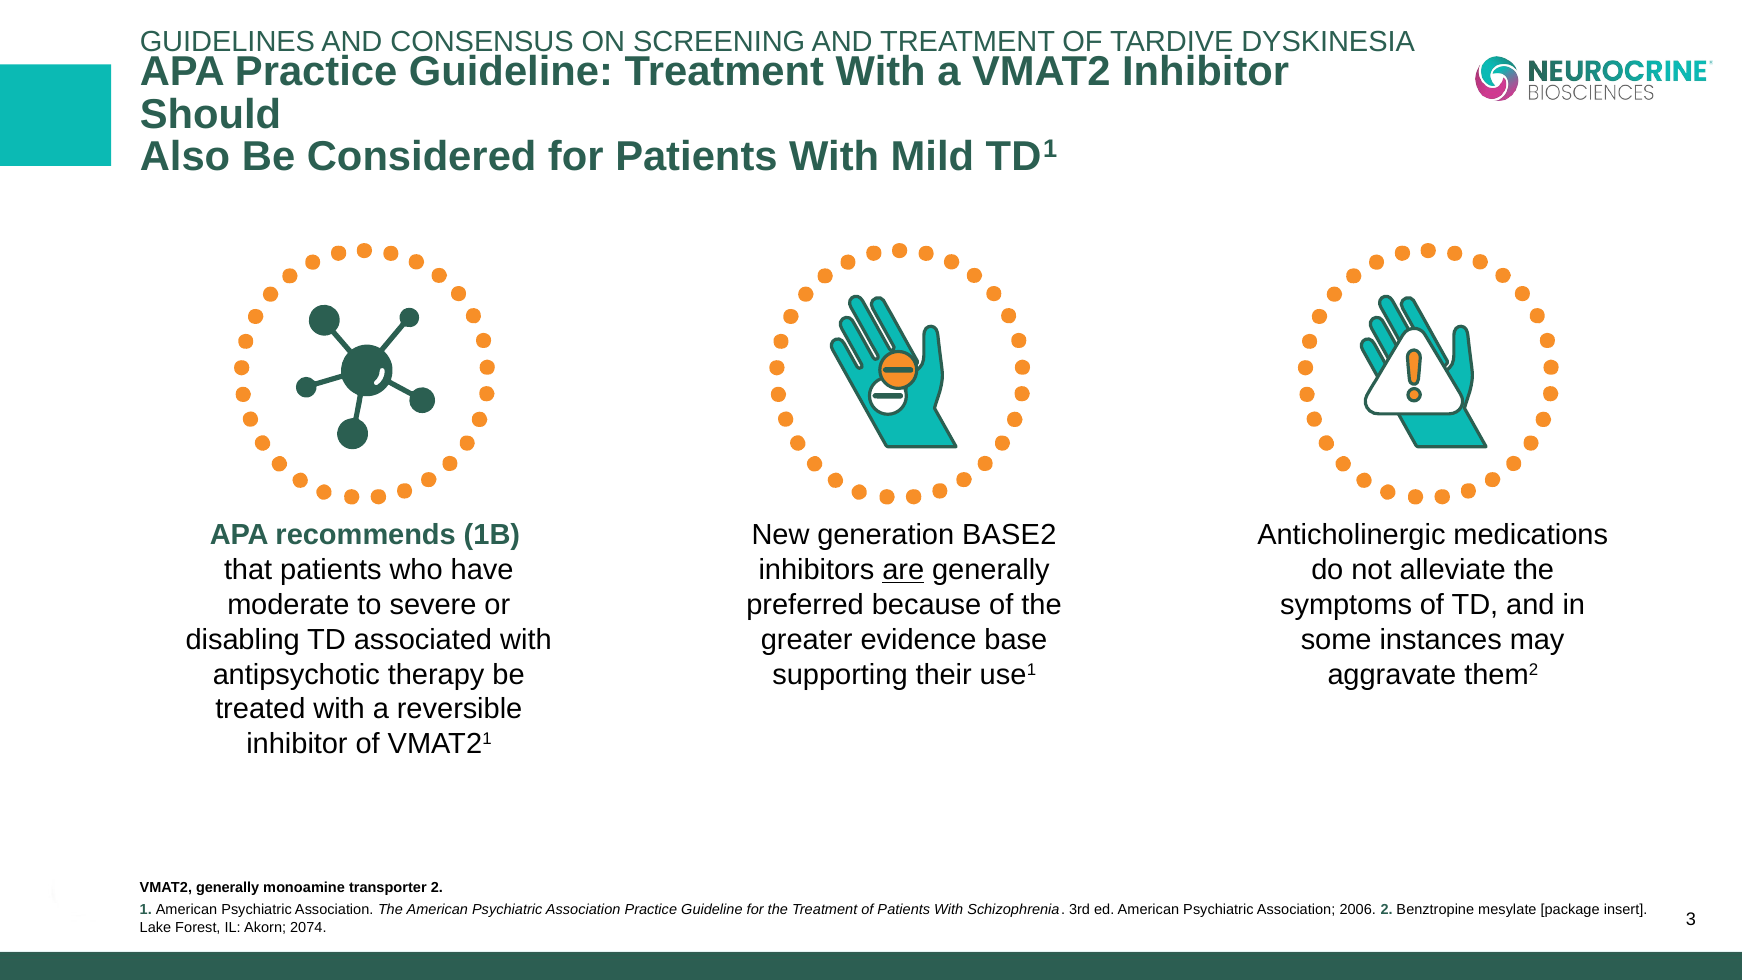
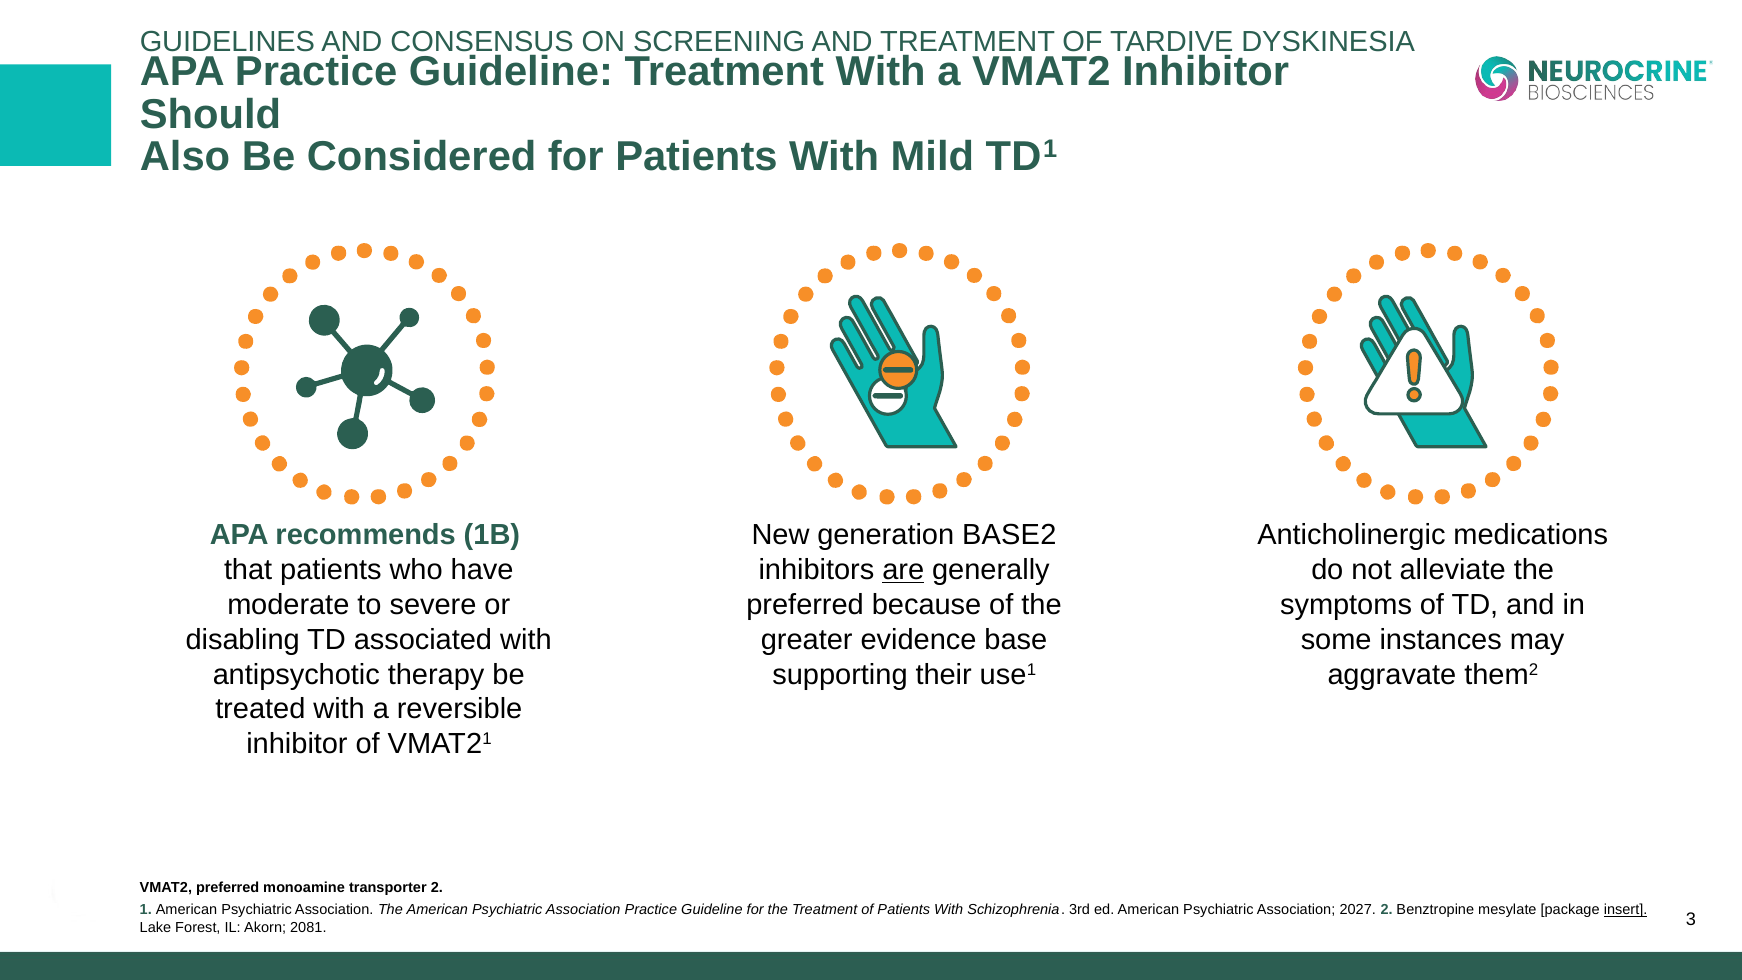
VMAT2 generally: generally -> preferred (228, 887)
2006: 2006 -> 2027 (1358, 910)
insert underline: none -> present (1626, 910)
2074: 2074 -> 2081 (308, 928)
